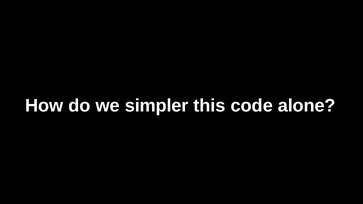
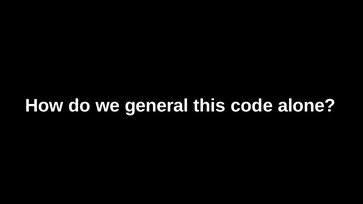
simpler: simpler -> general (157, 106)
